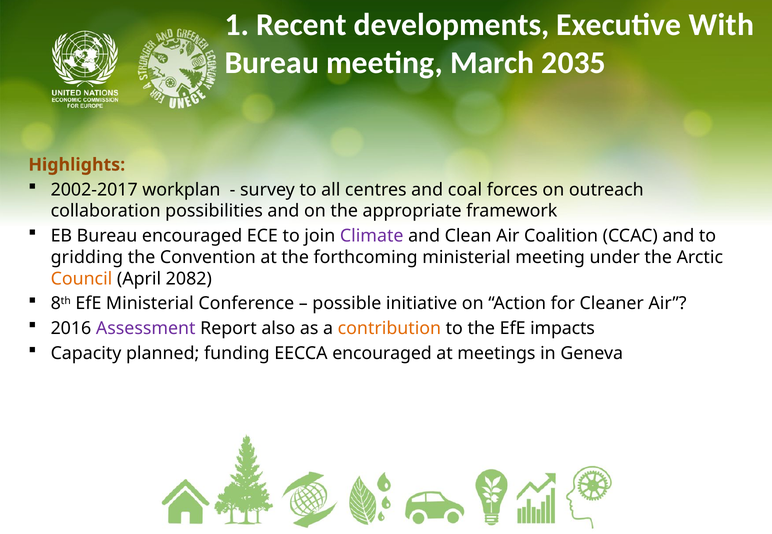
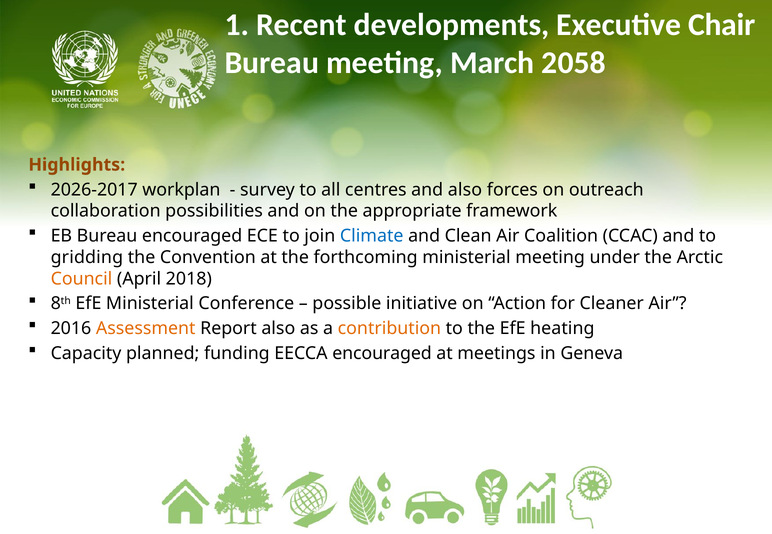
With: With -> Chair (722, 25)
2035: 2035 -> 2058 (574, 63)
2002-2017: 2002-2017 -> 2026-2017 (94, 190)
and coal: coal -> also (465, 190)
Climate colour: purple -> blue (372, 236)
2082: 2082 -> 2018 (189, 279)
Assessment colour: purple -> orange (146, 329)
impacts: impacts -> heating (562, 329)
